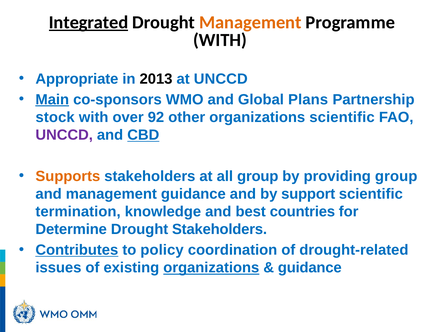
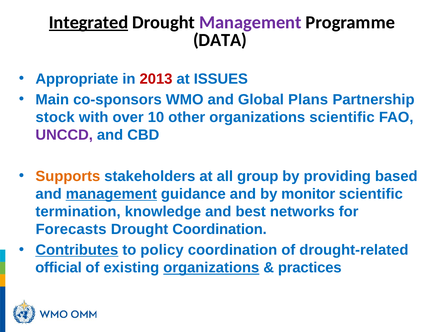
Management colour: orange -> purple (250, 22)
WITH: WITH -> DATA (220, 40)
2013 colour: black -> red (156, 79)
at UNCCD: UNCCD -> ISSUES (221, 79)
Main underline: present -> none (52, 100)
92: 92 -> 10 (156, 117)
CBD underline: present -> none (143, 135)
providing group: group -> based (396, 176)
management underline: none -> present (111, 194)
support: support -> monitor (308, 194)
countries: countries -> networks (302, 212)
Determine: Determine -> Forecasts (71, 230)
Drought Stakeholders: Stakeholders -> Coordination (220, 230)
issues: issues -> official (59, 268)
guidance: guidance -> practices (310, 268)
